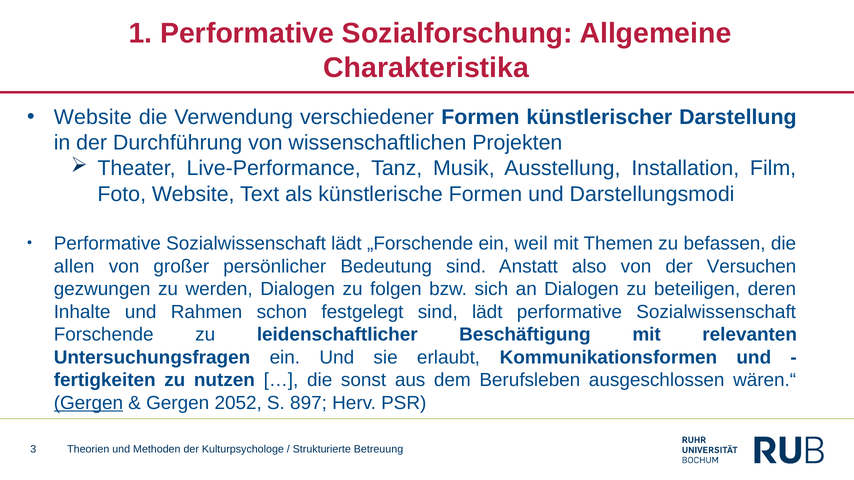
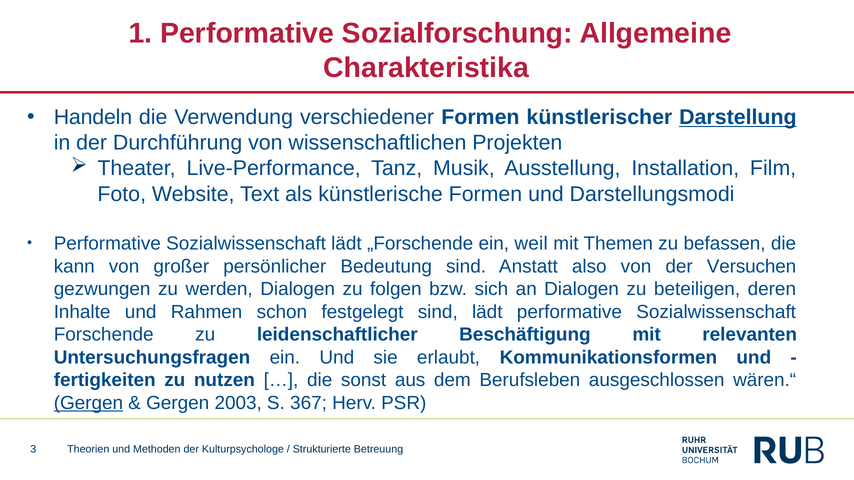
Website: Website -> Handeln (93, 117)
Darstellung underline: none -> present (738, 117)
allen: allen -> kann (74, 267)
2052: 2052 -> 2003 (238, 403)
897: 897 -> 367 (309, 403)
